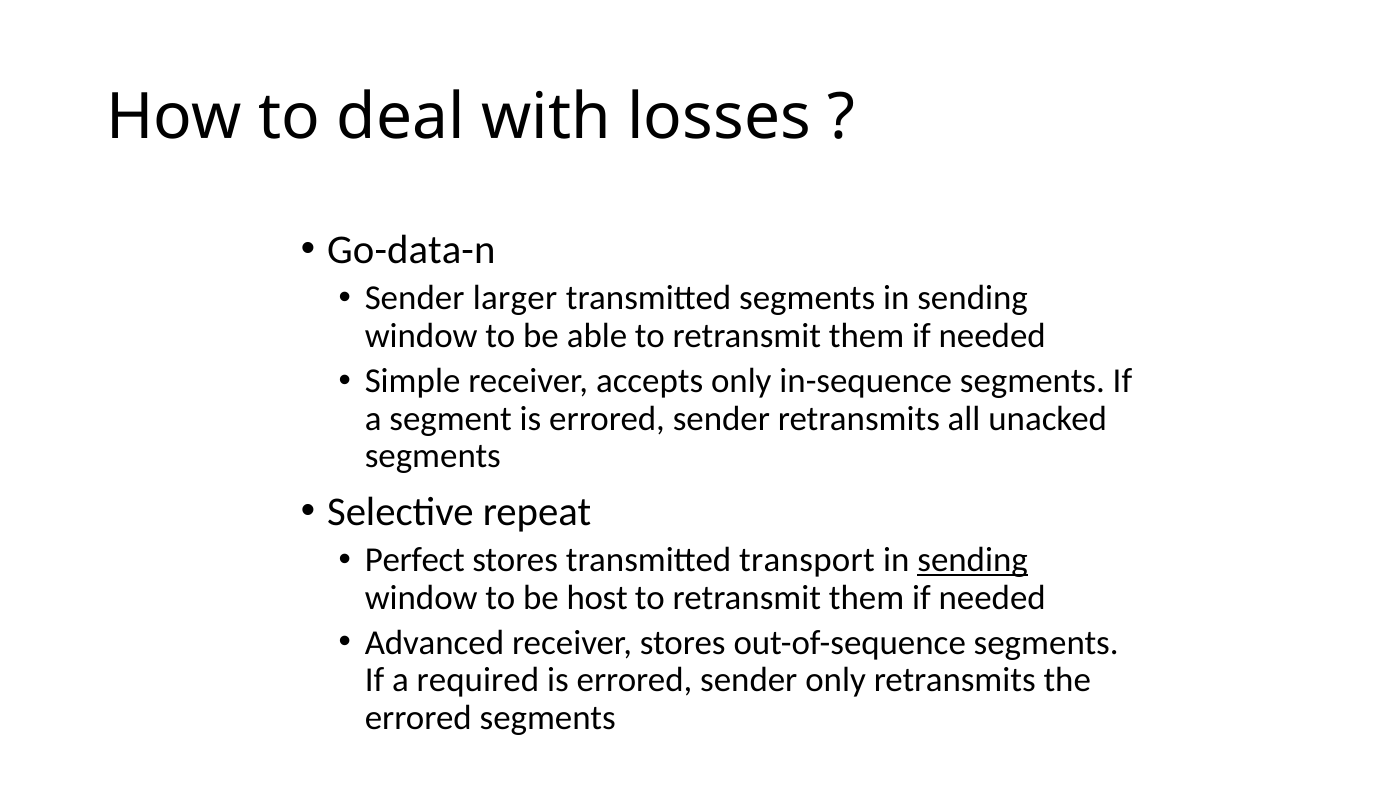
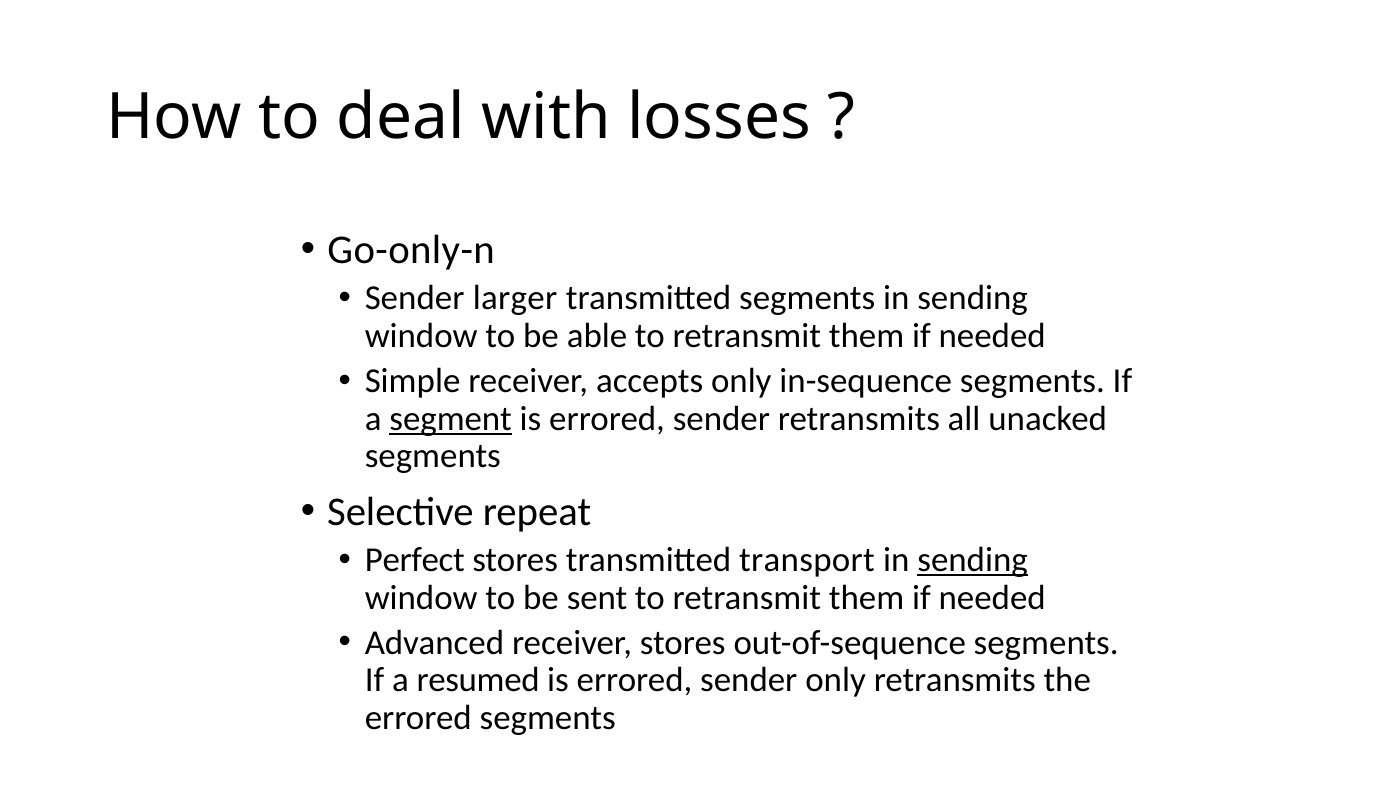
Go-data-n: Go-data-n -> Go-only-n (411, 250)
segment underline: none -> present (451, 419)
host: host -> sent (597, 597)
required: required -> resumed (478, 680)
